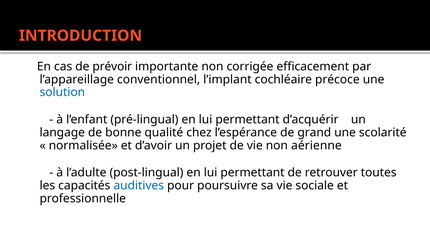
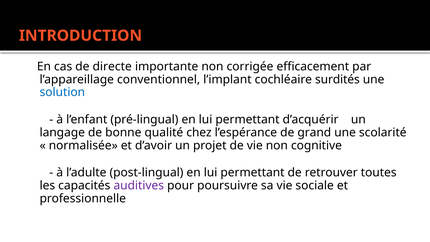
prévoir: prévoir -> directe (112, 66)
précoce: précoce -> surdités (337, 79)
aérienne: aérienne -> cognitive (316, 145)
auditives colour: blue -> purple (139, 185)
